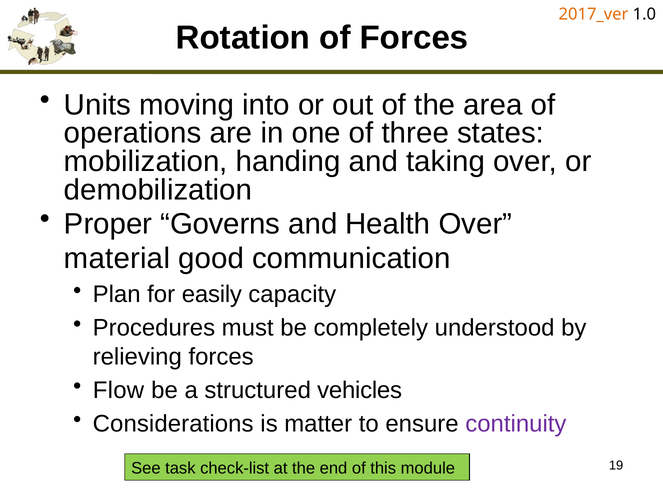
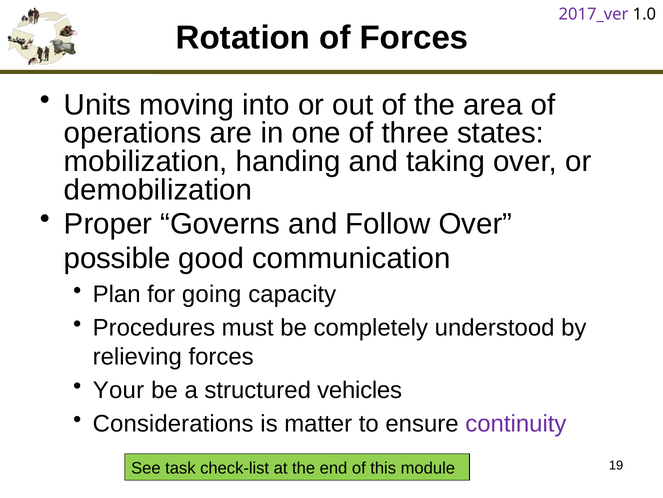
2017_ver colour: orange -> purple (594, 14)
Health: Health -> Follow (388, 224)
material: material -> possible (117, 258)
easily: easily -> going (212, 294)
Flow: Flow -> Your (118, 390)
